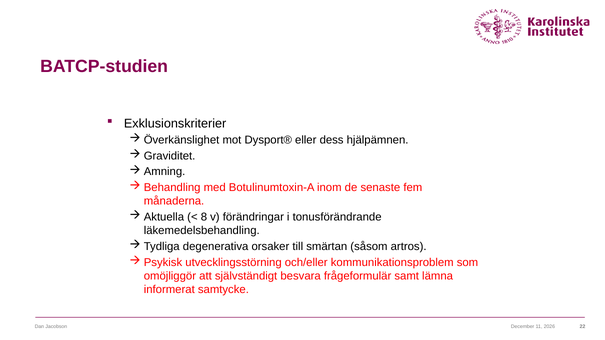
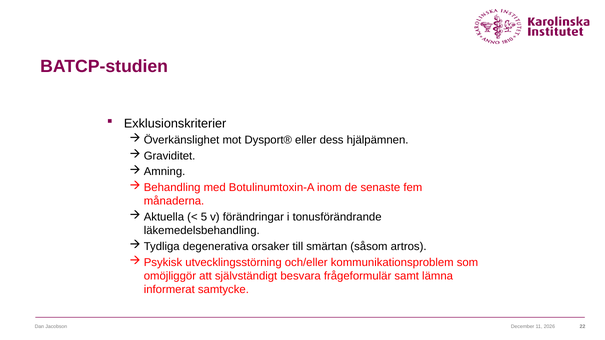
8: 8 -> 5 (204, 217)
